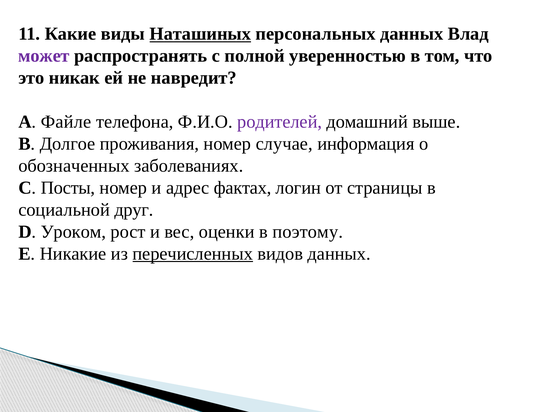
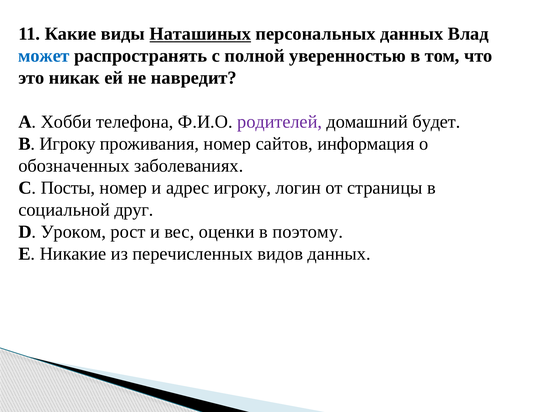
может colour: purple -> blue (44, 56)
Файле: Файле -> Хобби (66, 122)
выше: выше -> будет (436, 122)
B Долгое: Долгое -> Игроку (68, 144)
случае: случае -> сайтов (284, 144)
адрес фактах: фактах -> игроку (243, 188)
перечисленных underline: present -> none (193, 254)
